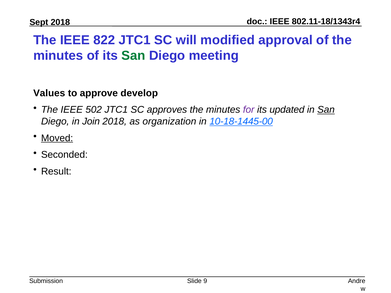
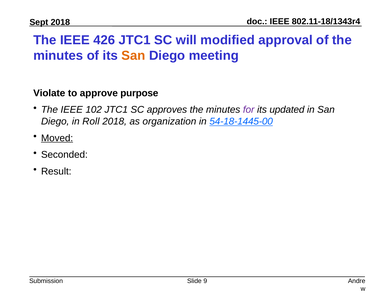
822: 822 -> 426 (104, 40)
San colour: green -> orange (133, 56)
Values: Values -> Violate (49, 93)
develop: develop -> purpose (139, 93)
502: 502 -> 102 (94, 110)
San underline: present -> none (326, 110)
Join: Join -> Roll (91, 122)
10-18-1445-00: 10-18-1445-00 -> 54-18-1445-00 (241, 122)
